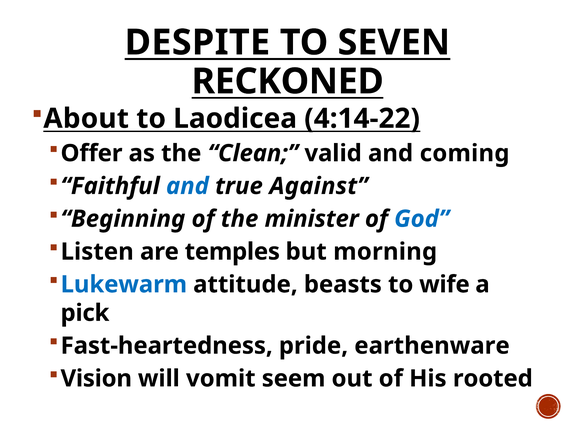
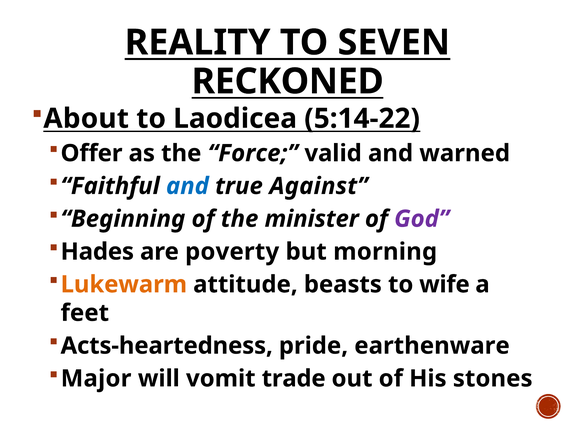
DESPITE: DESPITE -> REALITY (198, 42)
4:14-22: 4:14-22 -> 5:14-22 (362, 118)
Clean: Clean -> Force (253, 153)
coming: coming -> warned (465, 153)
God colour: blue -> purple (422, 218)
Listen: Listen -> Hades (97, 251)
temples: temples -> poverty (232, 251)
Lukewarm colour: blue -> orange (124, 284)
pick: pick -> feet (85, 312)
Fast-heartedness: Fast-heartedness -> Acts-heartedness (167, 345)
Vision: Vision -> Major (96, 378)
seem: seem -> trade (294, 378)
rooted: rooted -> stones (493, 378)
